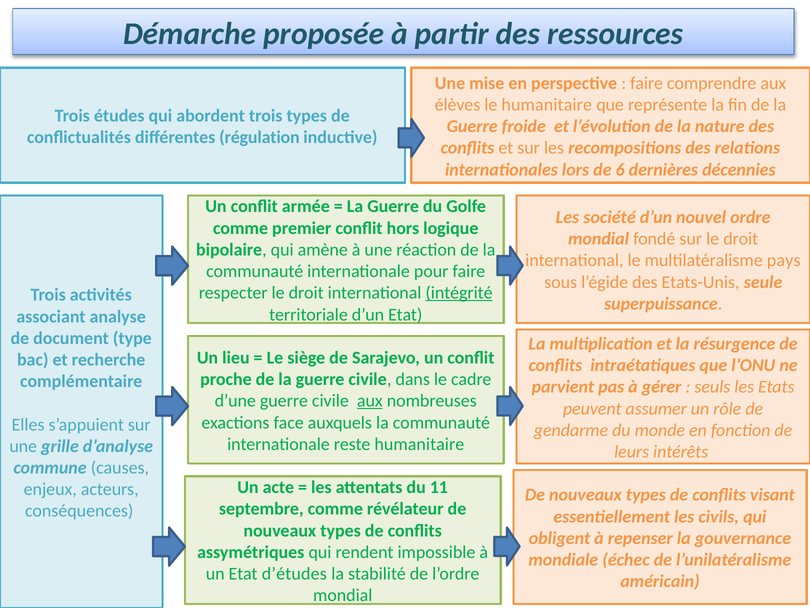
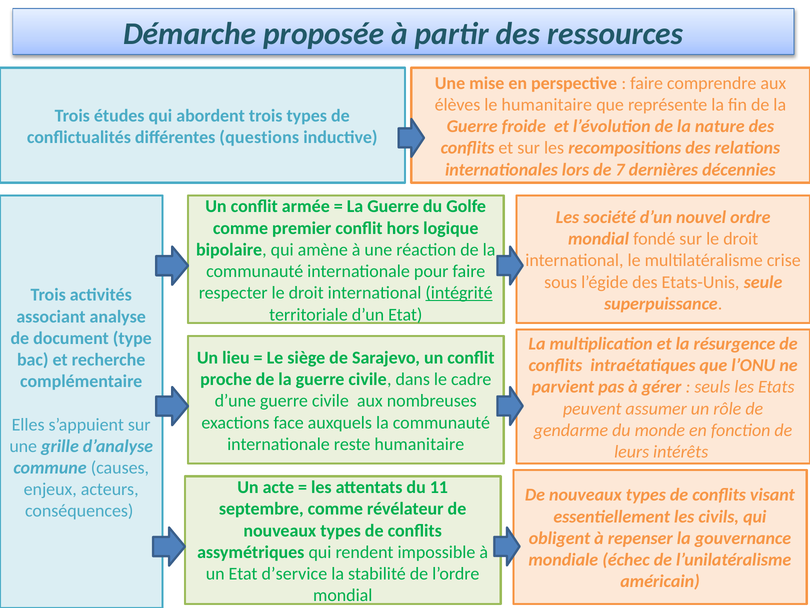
régulation: régulation -> questions (259, 137)
6: 6 -> 7 (620, 170)
pays: pays -> crise (784, 260)
aux underline: present -> none (370, 401)
d’études: d’études -> d’service (294, 573)
